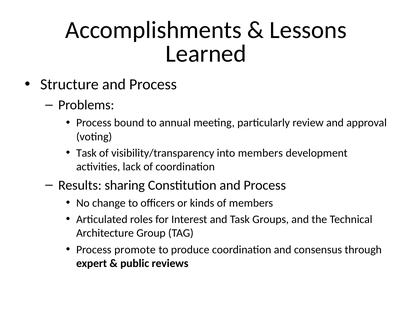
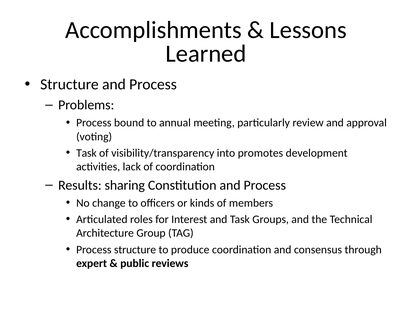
into members: members -> promotes (260, 153)
Process promote: promote -> structure (135, 250)
